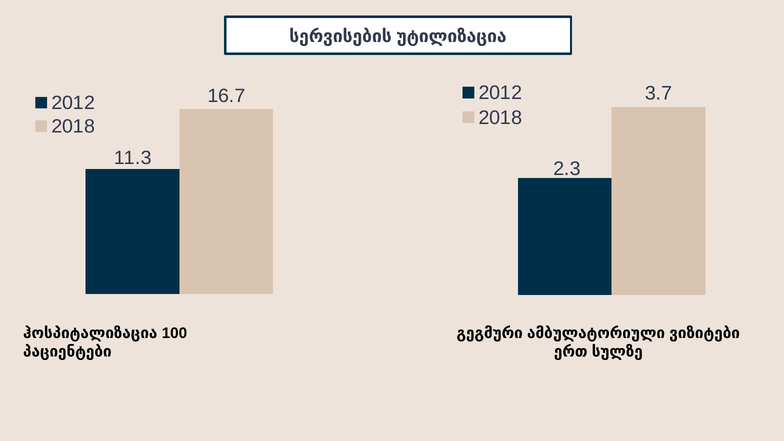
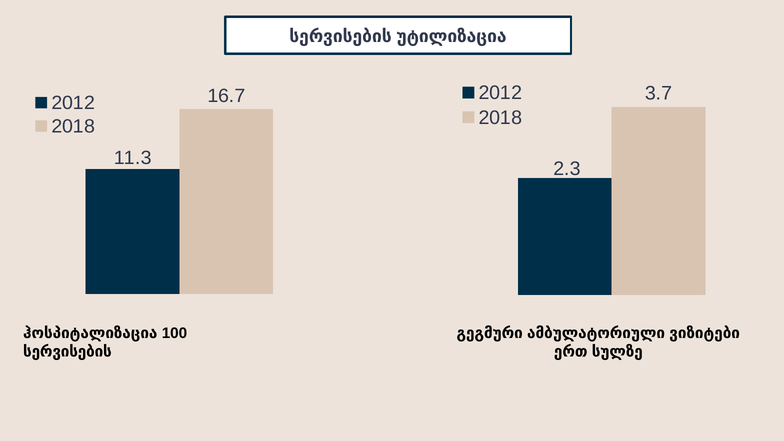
პაციენტები: პაციენტები -> სერვისების (67, 352)
